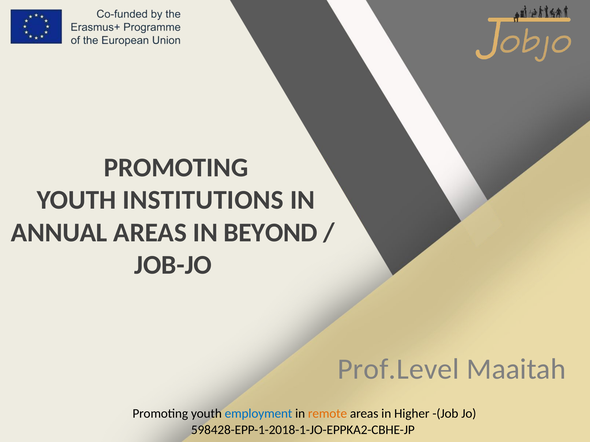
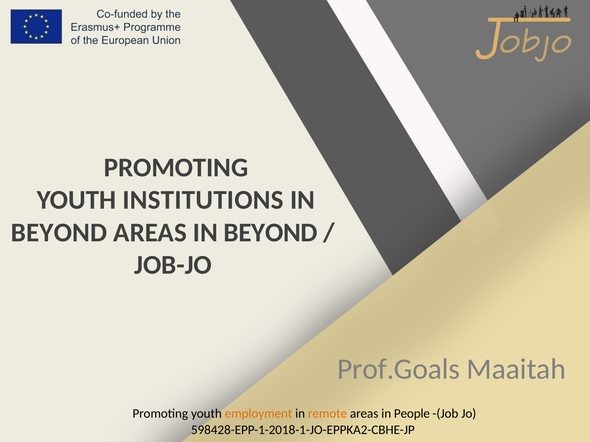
ANNUAL: ANNUAL -> BEYOND (59, 233)
Prof.Level: Prof.Level -> Prof.Goals (399, 369)
employment colour: blue -> orange (259, 414)
Higher: Higher -> People (412, 414)
